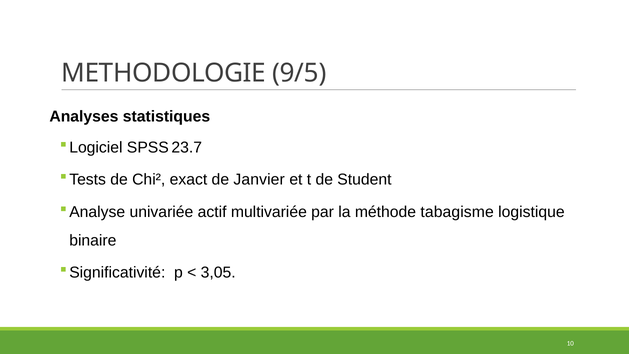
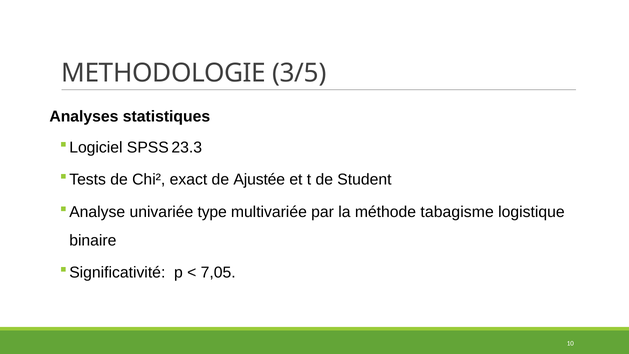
9/5: 9/5 -> 3/5 (299, 73)
23.7: 23.7 -> 23.3 (187, 147)
Janvier: Janvier -> Ajustée (259, 180)
actif: actif -> type (212, 212)
3,05: 3,05 -> 7,05 (218, 272)
